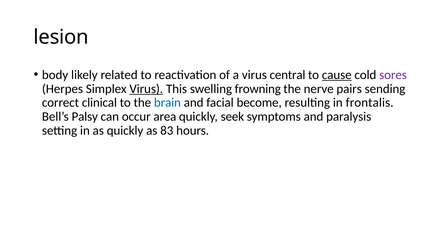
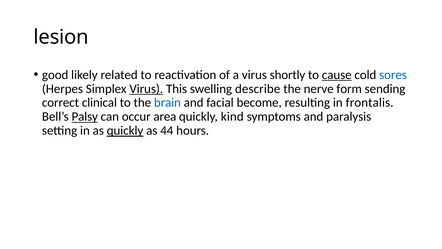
body: body -> good (55, 75)
central: central -> shortly (288, 75)
sores colour: purple -> blue (393, 75)
frowning: frowning -> describe (258, 89)
pairs: pairs -> form (349, 89)
Palsy underline: none -> present (85, 117)
seek: seek -> kind (232, 117)
quickly underline: none -> present (125, 130)
83: 83 -> 44 (167, 130)
